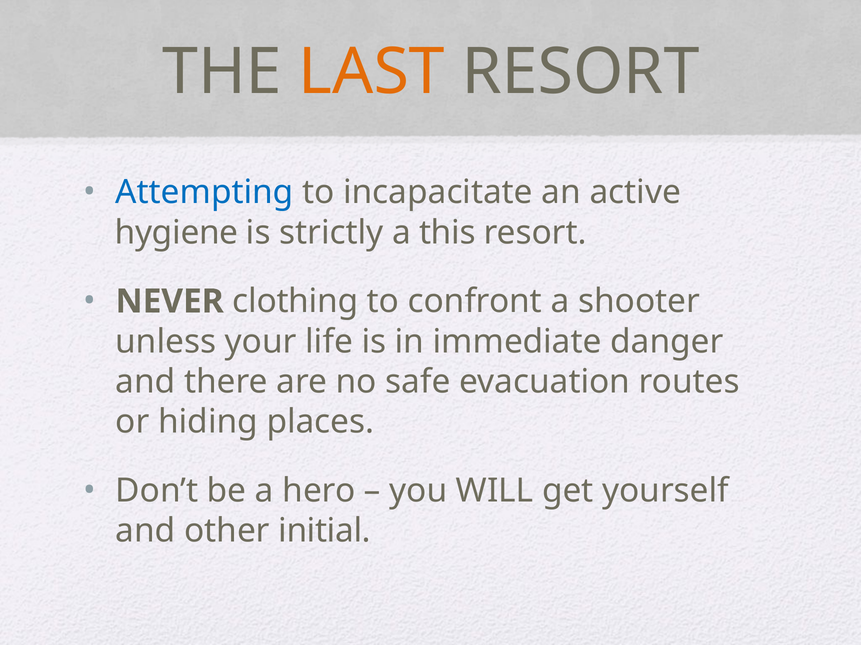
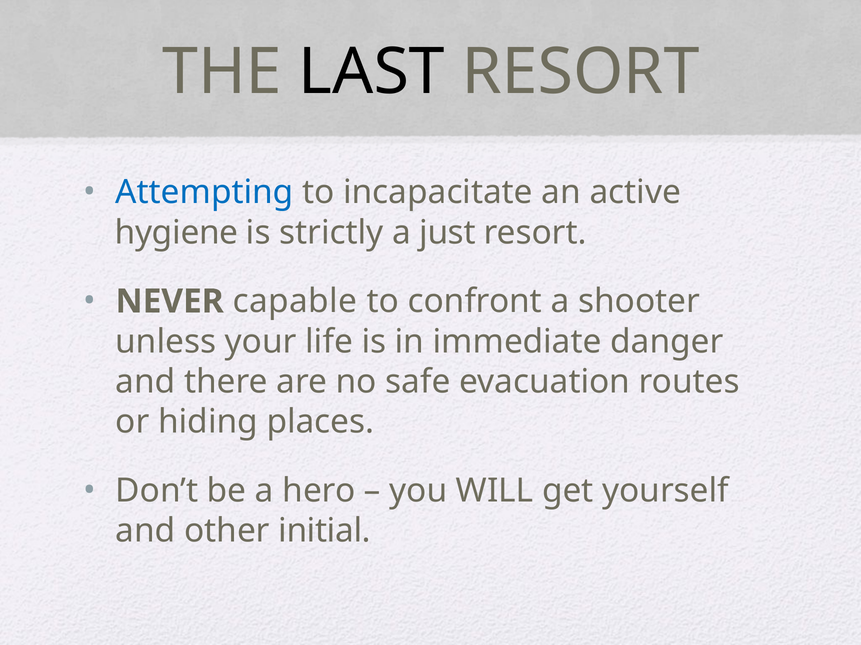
LAST colour: orange -> black (372, 72)
this: this -> just (447, 233)
clothing: clothing -> capable (295, 302)
